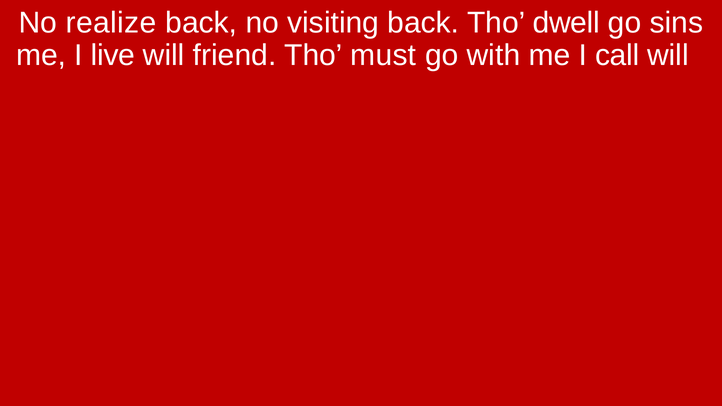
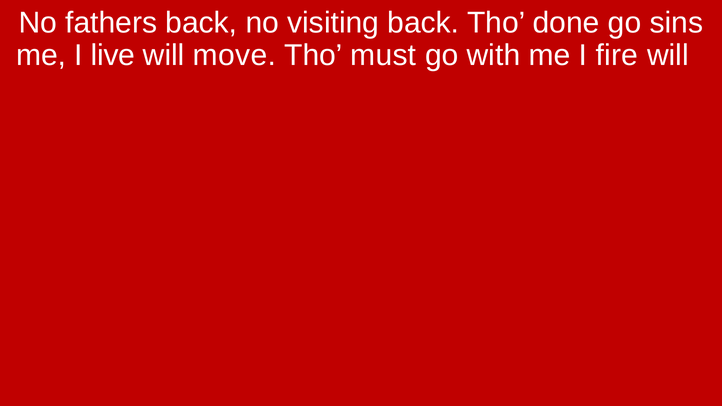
realize: realize -> fathers (111, 23)
dwell: dwell -> done (566, 23)
friend: friend -> move (235, 55)
call: call -> fire (617, 55)
